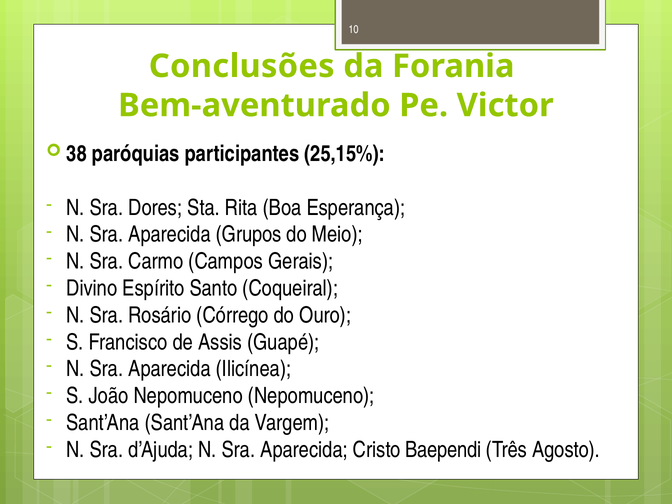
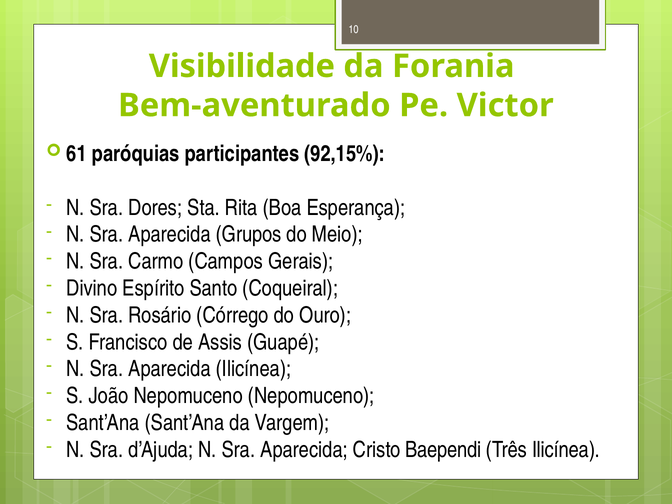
Conclusões: Conclusões -> Visibilidade (242, 66)
38: 38 -> 61 (77, 154)
25,15%: 25,15% -> 92,15% (345, 154)
Três Agosto: Agosto -> Ilicínea (566, 450)
